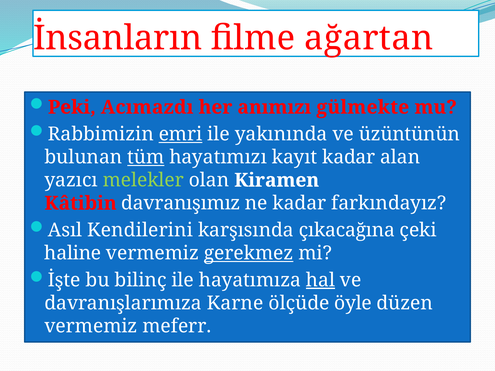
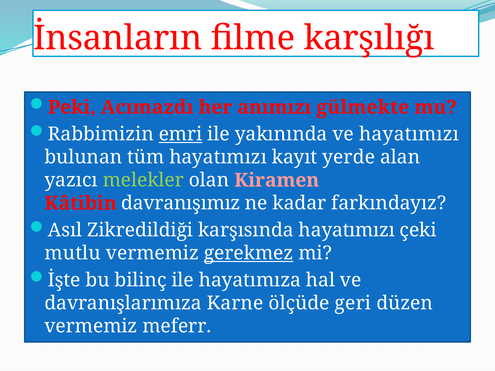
ağartan: ağartan -> karşılığı (369, 38)
ve üzüntünün: üzüntünün -> hayatımızı (409, 134)
tüm underline: present -> none (146, 157)
kayıt kadar: kadar -> yerde (349, 157)
Kiramen colour: white -> pink (277, 180)
Kendilerini: Kendilerini -> Zikredildiği (140, 230)
karşısında çıkacağına: çıkacağına -> hayatımızı (347, 230)
haline: haline -> mutlu (73, 253)
hal underline: present -> none (320, 280)
öyle: öyle -> geri (353, 303)
